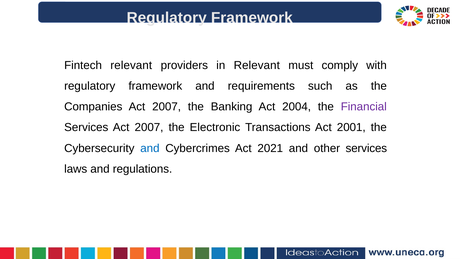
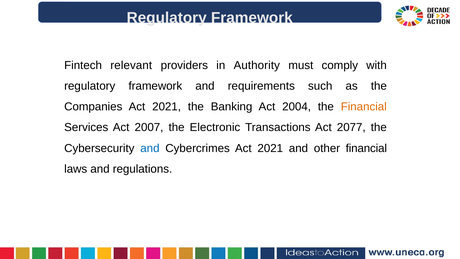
in Relevant: Relevant -> Authority (257, 65)
Companies Act 2007: 2007 -> 2021 (167, 107)
Financial colour: purple -> orange (364, 107)
2001: 2001 -> 2077 (351, 127)
other services: services -> financial (366, 148)
